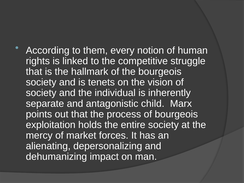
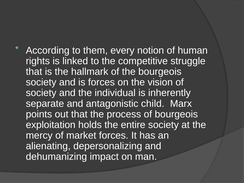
is tenets: tenets -> forces (101, 82)
